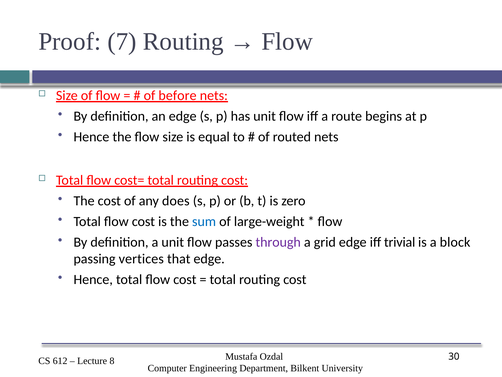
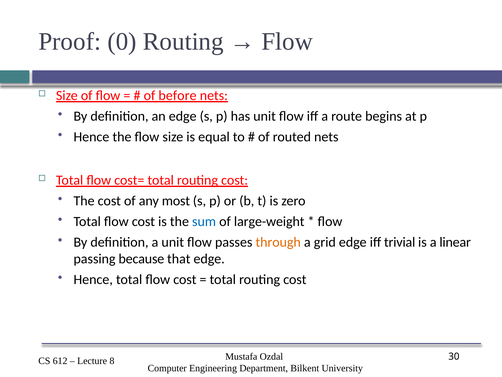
7: 7 -> 0 (122, 41)
does: does -> most (176, 201)
through colour: purple -> orange (278, 242)
block: block -> linear (455, 242)
vertices: vertices -> because (141, 259)
